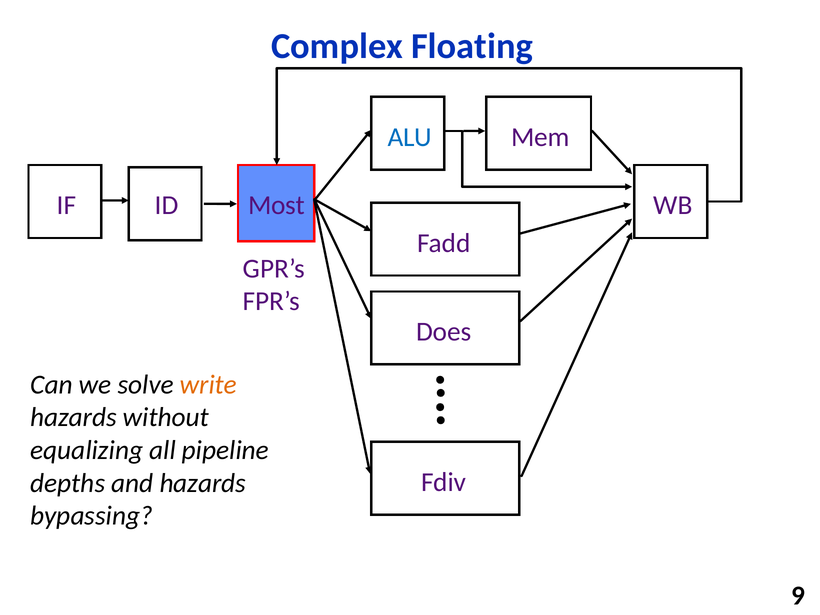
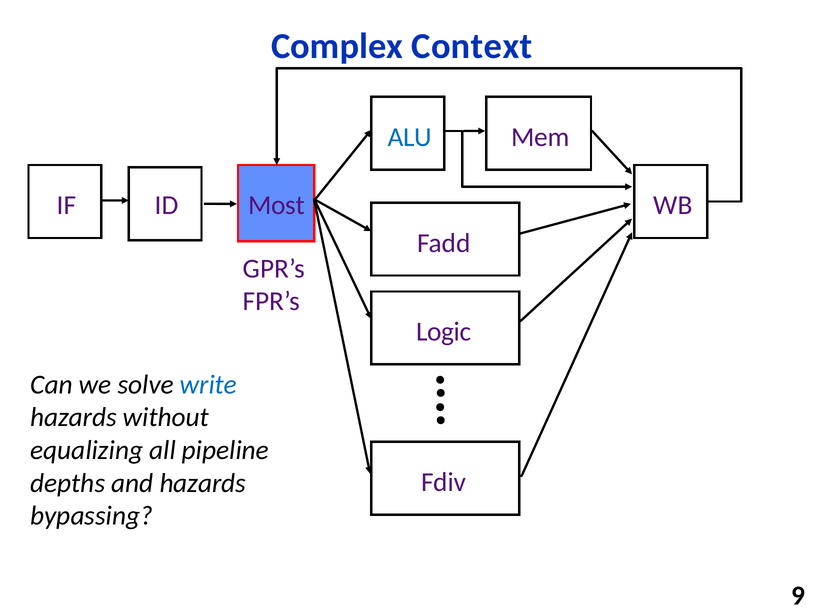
Floating: Floating -> Context (472, 46)
Does: Does -> Logic (444, 332)
write colour: orange -> blue (208, 385)
